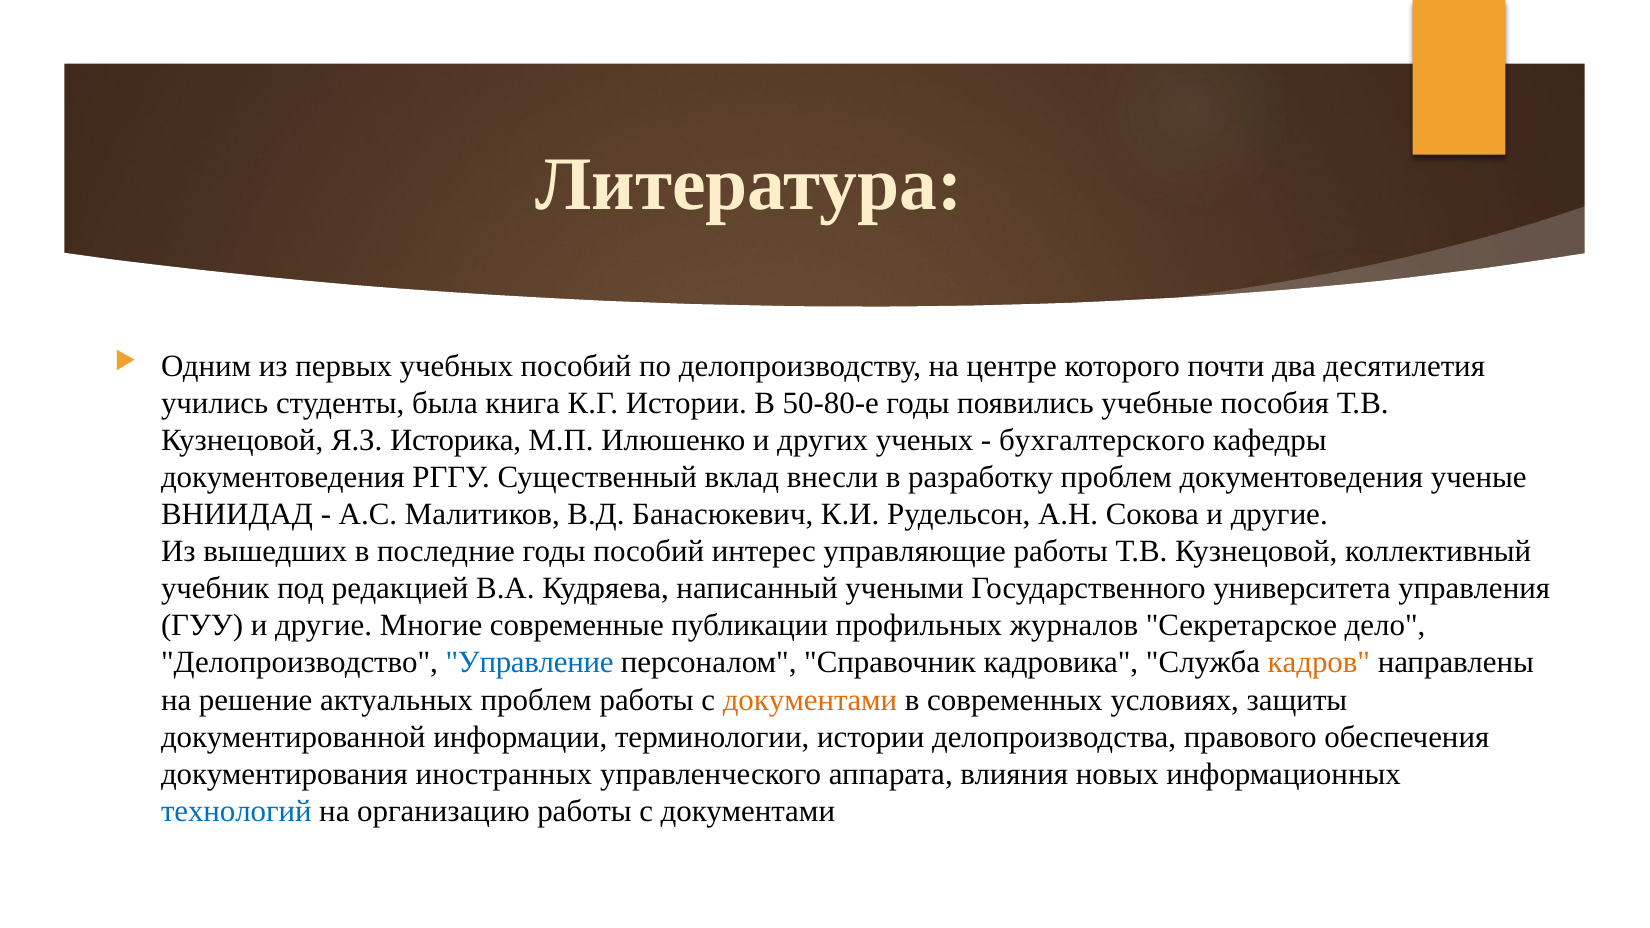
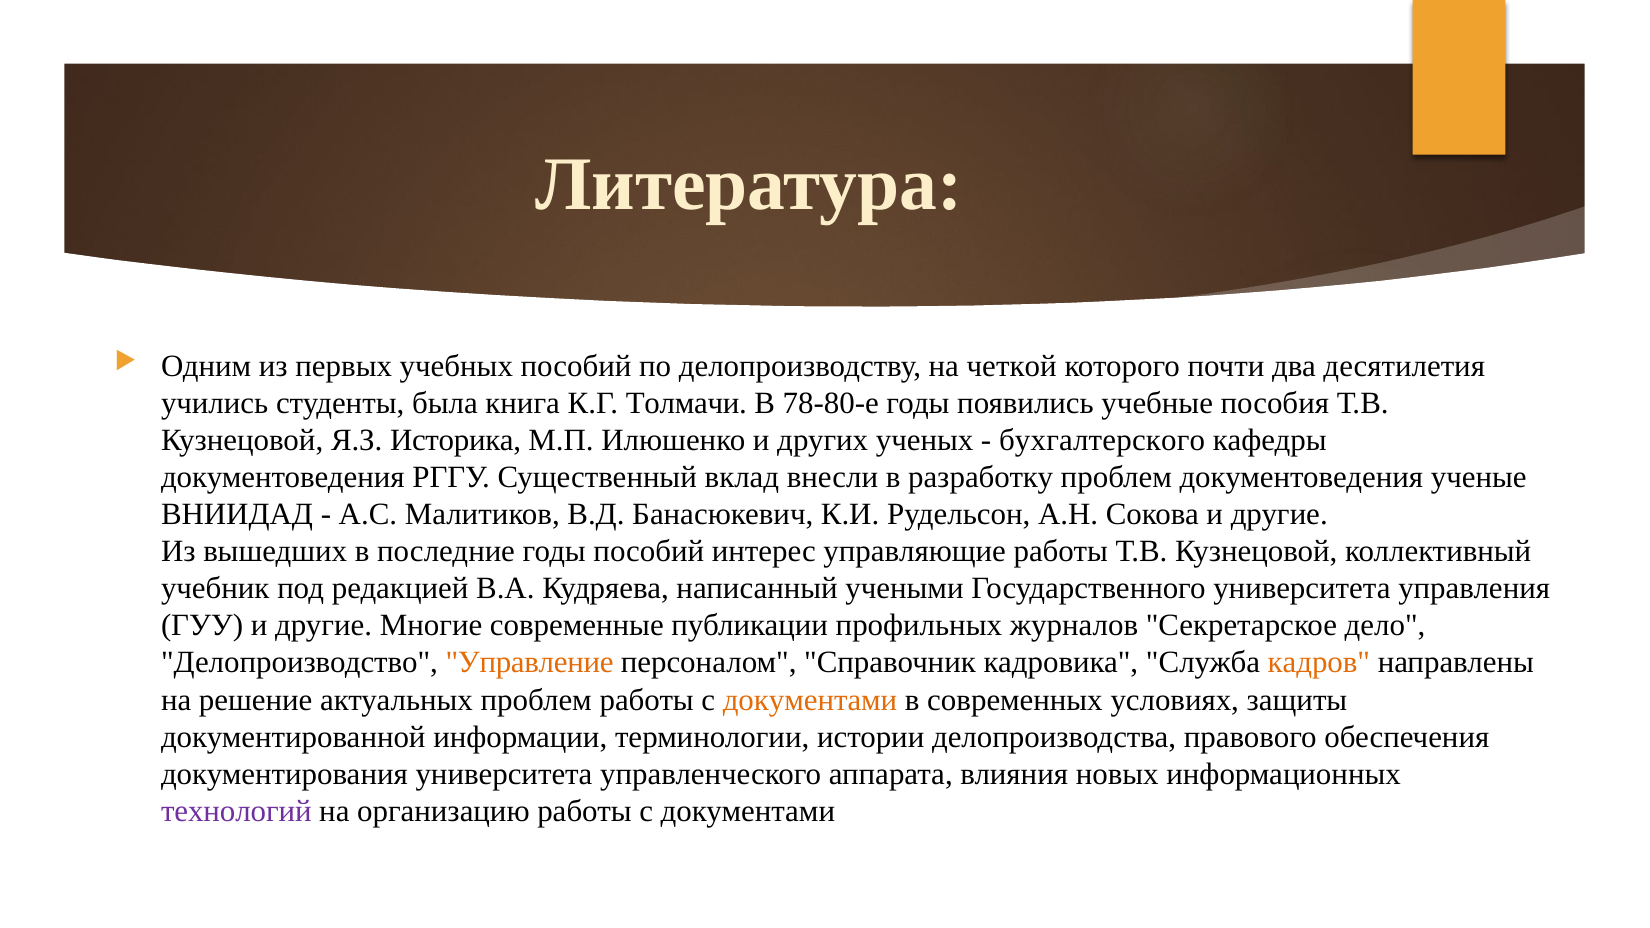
центре: центре -> четкой (1012, 366)
К.Г Истории: Истории -> Толмачи (686, 403)
50-80-е: 50-80-е -> 78-80-е (831, 403)
Управление colour: blue -> orange (530, 663)
документирования иностранных: иностранных -> университета (504, 774)
технологий colour: blue -> purple (236, 811)
